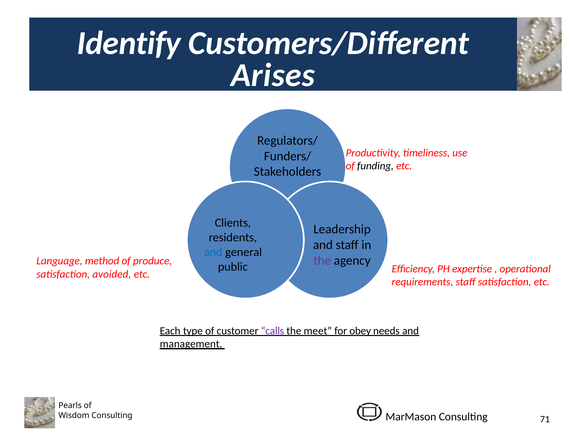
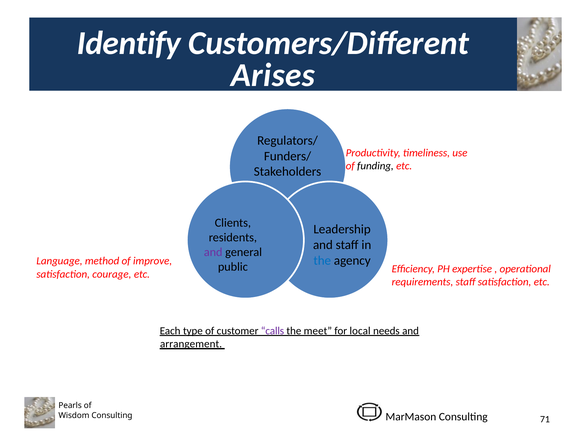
and colour: blue -> purple (213, 252)
the colour: purple -> blue (322, 260)
produce: produce -> improve (153, 261)
avoided: avoided -> courage (112, 274)
obey: obey -> local (360, 331)
management: management -> arrangement (191, 344)
